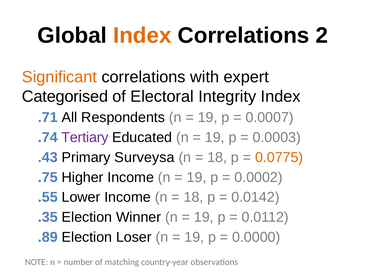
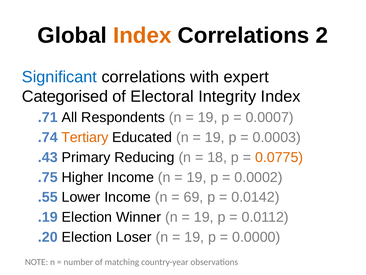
Significant colour: orange -> blue (59, 77)
Tertiary colour: purple -> orange (85, 137)
Surveysa: Surveysa -> Reducing (144, 157)
18: 18 -> 69 (193, 197)
.35: .35 -> .19 (48, 217)
.89: .89 -> .20 (48, 237)
